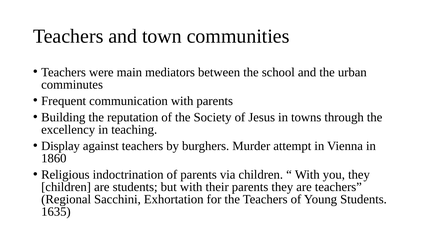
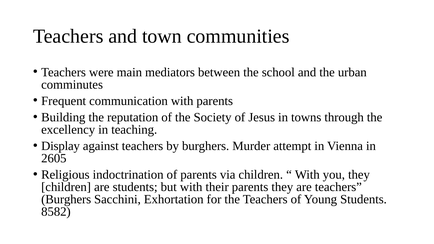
1860: 1860 -> 2605 (54, 158)
Regional: Regional -> Burghers (66, 199)
1635: 1635 -> 8582 (56, 212)
